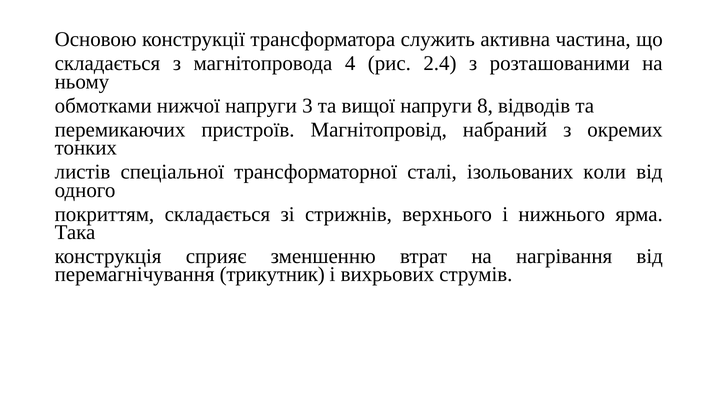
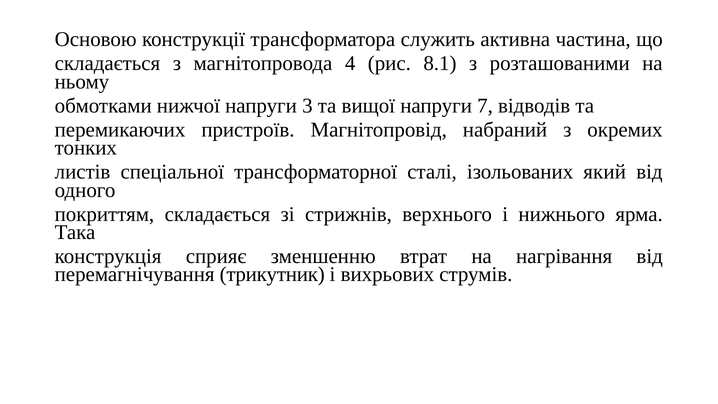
2.4: 2.4 -> 8.1 (440, 64)
8: 8 -> 7 (485, 106)
коли: коли -> який (605, 172)
